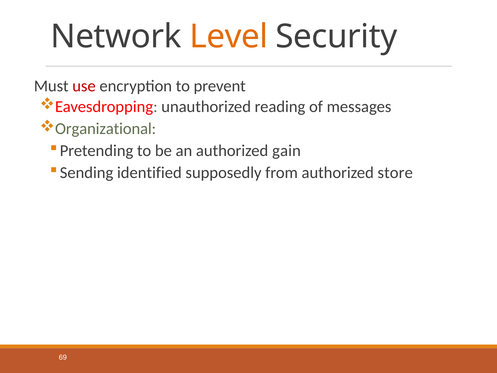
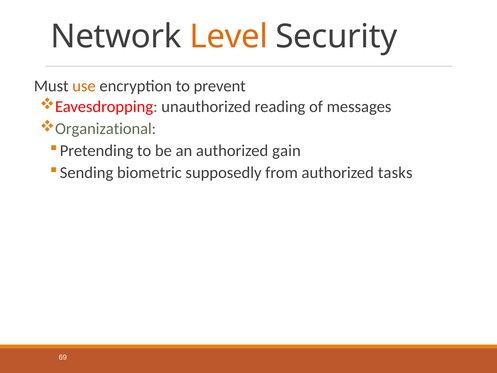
use colour: red -> orange (84, 86)
identified: identified -> biometric (149, 173)
store: store -> tasks (395, 173)
